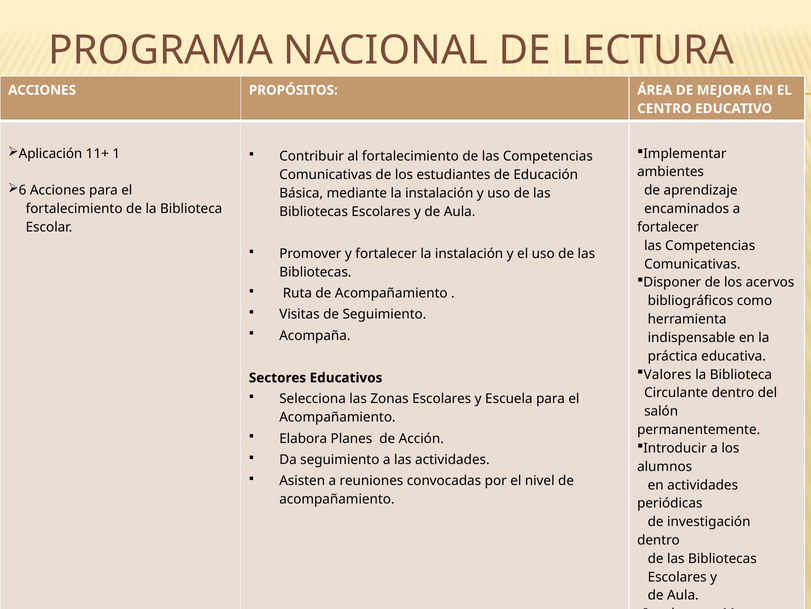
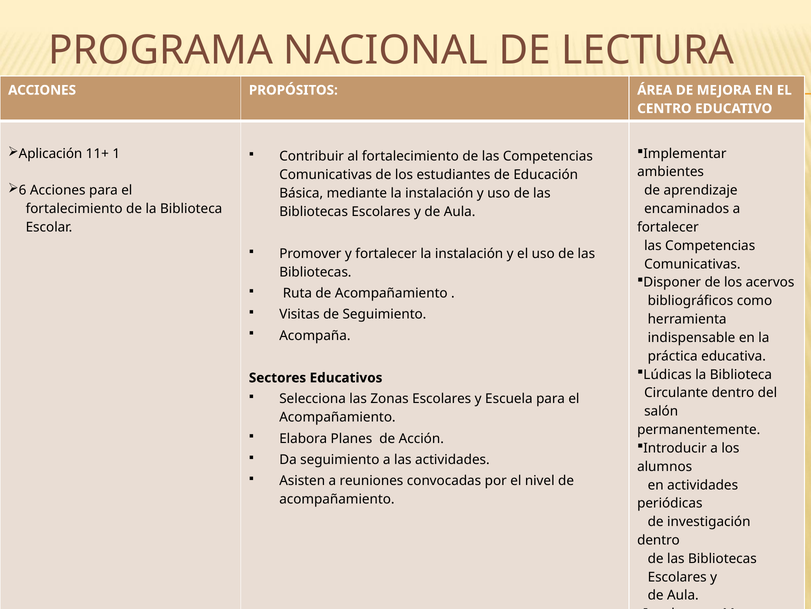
Valores: Valores -> Lúdicas (668, 374)
